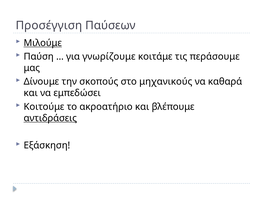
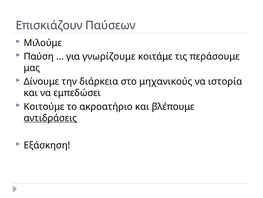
Προσέγγιση: Προσέγγιση -> Επισκιάζουν (49, 25)
Μιλούμε underline: present -> none (43, 43)
σκοπούς: σκοπούς -> διάρκεια (99, 81)
καθαρά: καθαρά -> ιστορία (225, 81)
